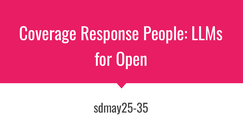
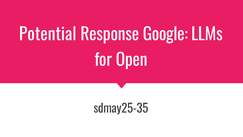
Coverage: Coverage -> Potential (48, 35)
People: People -> Google (165, 35)
